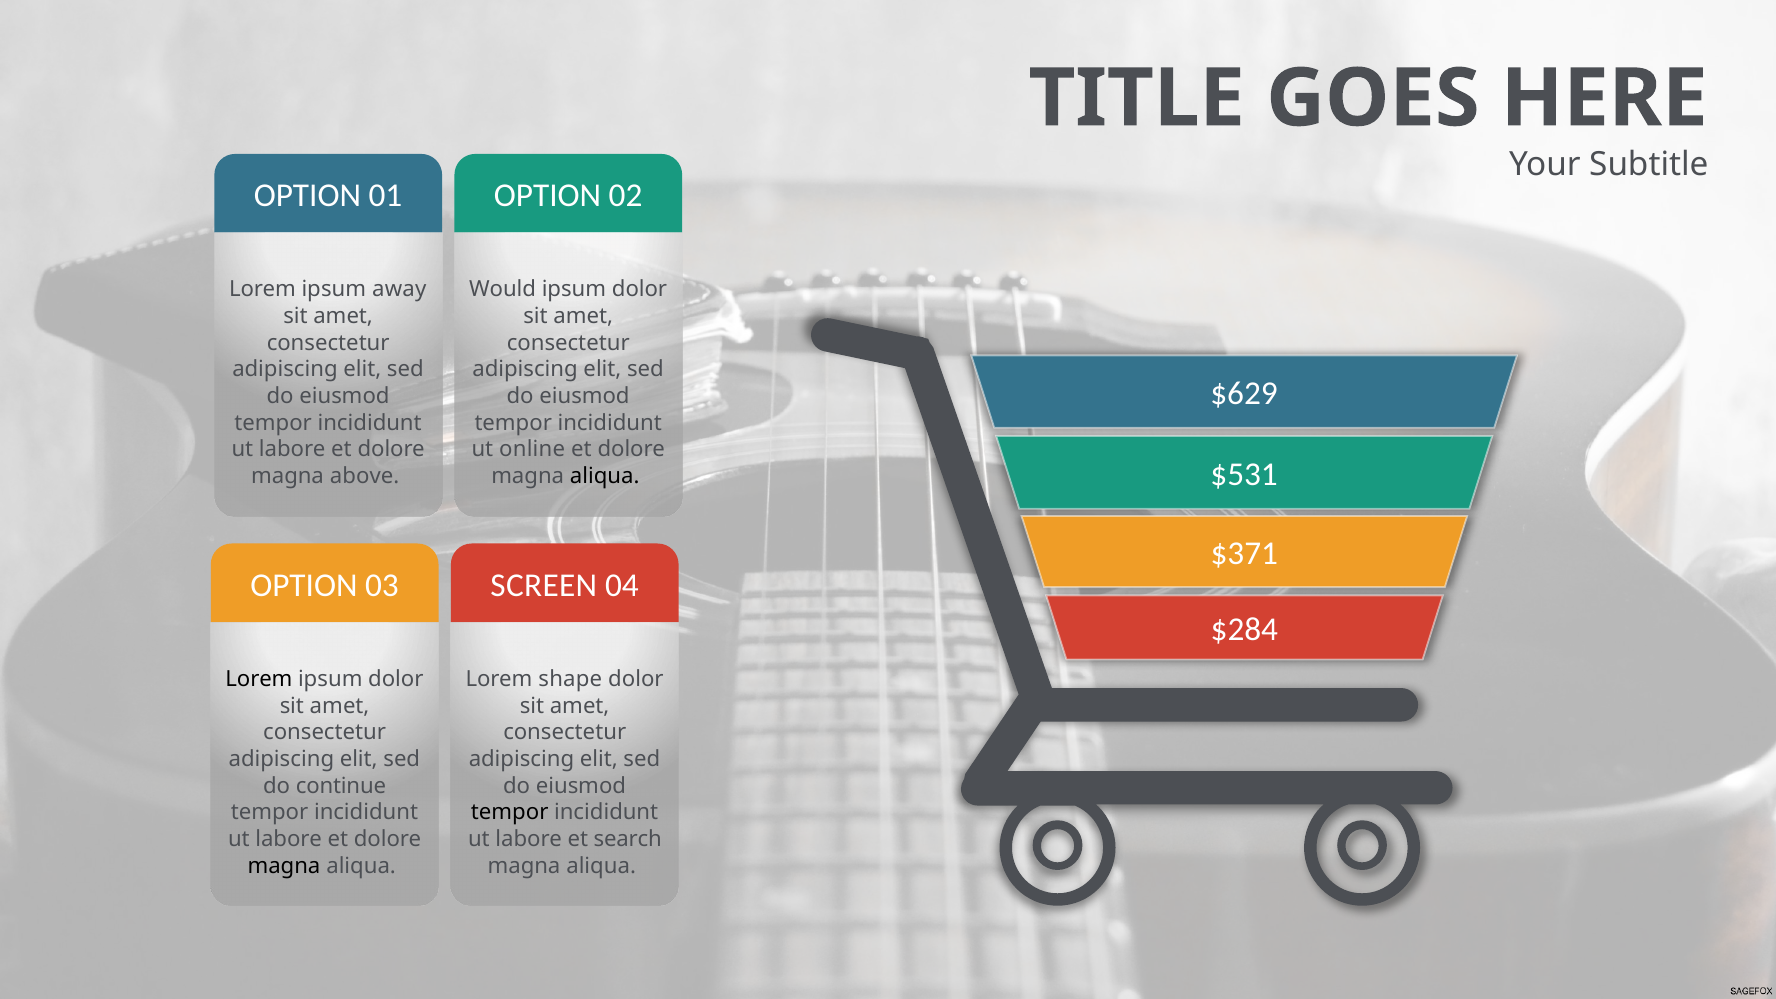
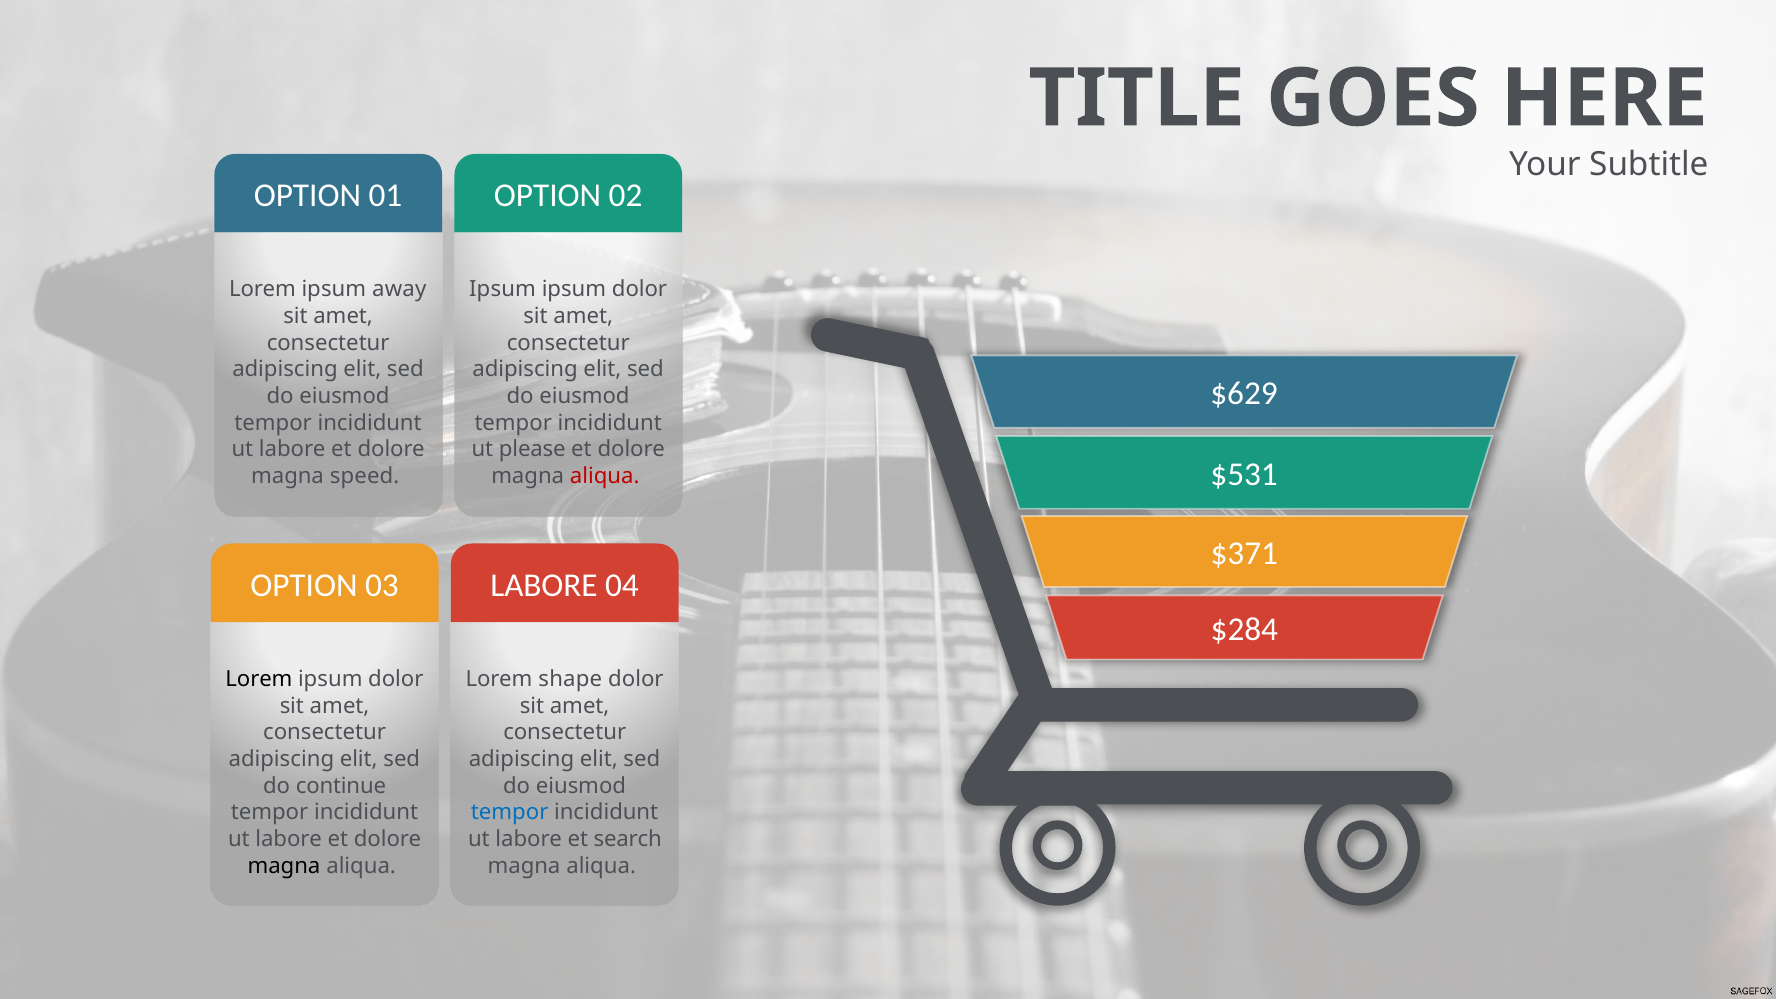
Would: Would -> Ipsum (502, 290)
online: online -> please (532, 449)
above: above -> speed (365, 476)
aliqua colour: black -> red (605, 476)
SCREEN: SCREEN -> LABORE (544, 585)
tempor colour: black -> blue (510, 812)
